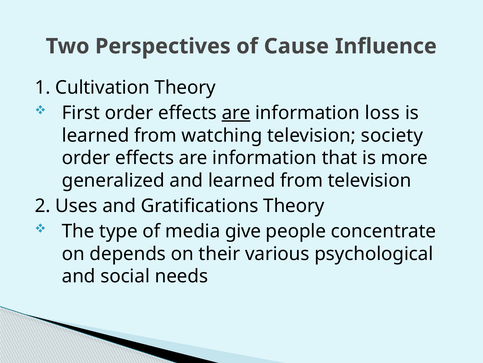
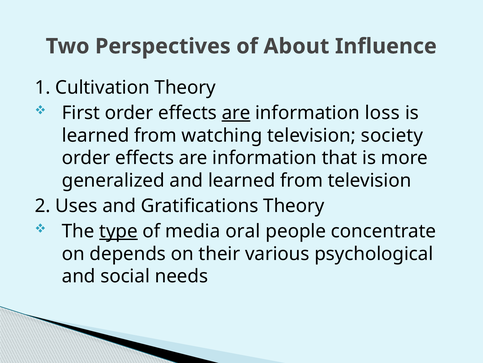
Cause: Cause -> About (296, 46)
type underline: none -> present (119, 231)
give: give -> oral (243, 231)
